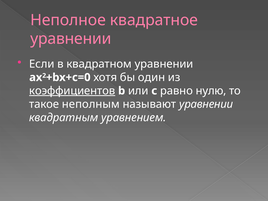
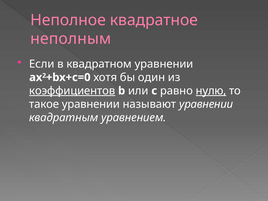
уравнении: уравнении -> неполным (71, 39)
нулю underline: none -> present (211, 91)
такое неполным: неполным -> уравнении (91, 104)
